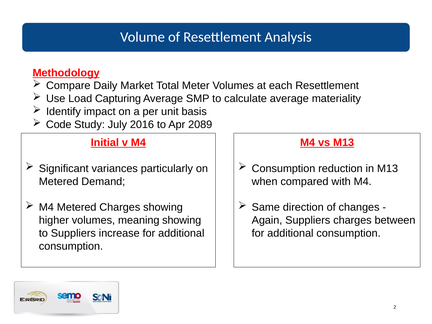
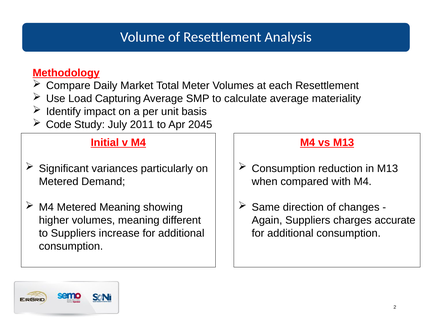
2016: 2016 -> 2011 (142, 125)
2089: 2089 -> 2045 (200, 125)
Metered Charges: Charges -> Meaning (120, 207)
meaning showing: showing -> different (182, 220)
between: between -> accurate (395, 220)
